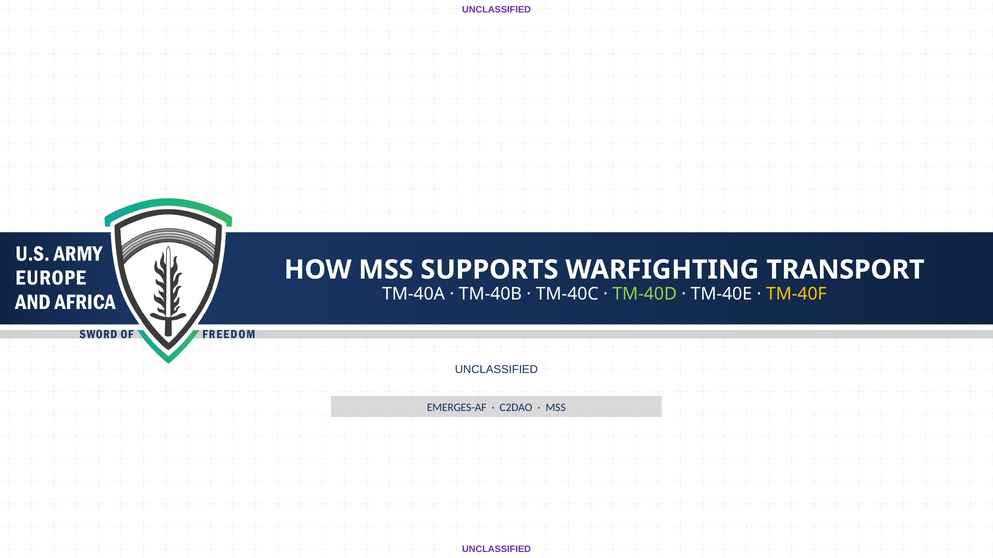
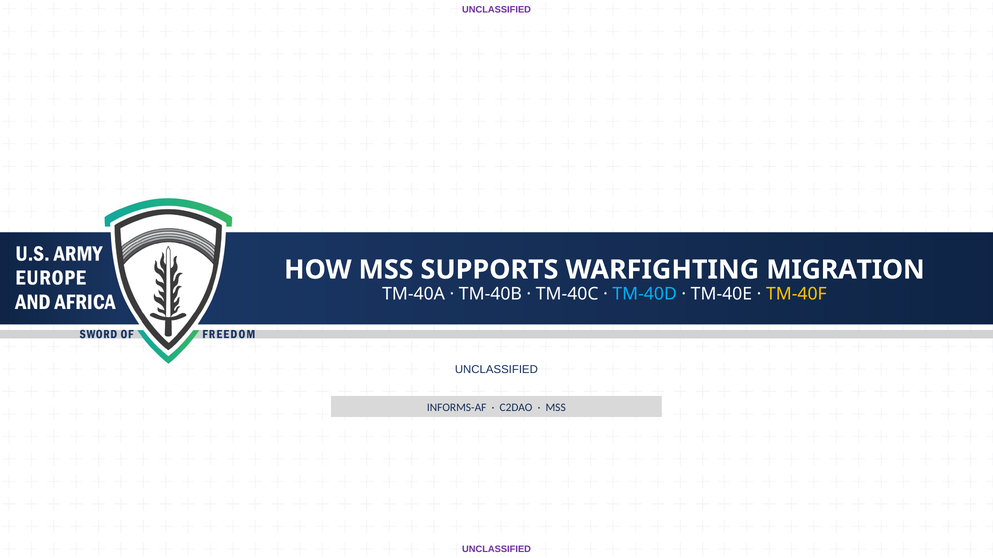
TRANSPORT: TRANSPORT -> MIGRATION (846, 270)
TM-40D colour: light green -> light blue (645, 294)
EMERGES-AF: EMERGES-AF -> INFORMS-AF (457, 408)
